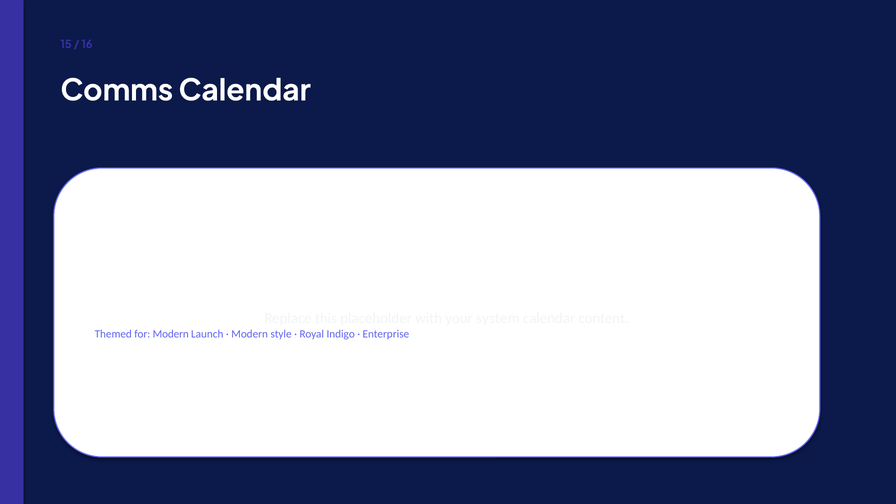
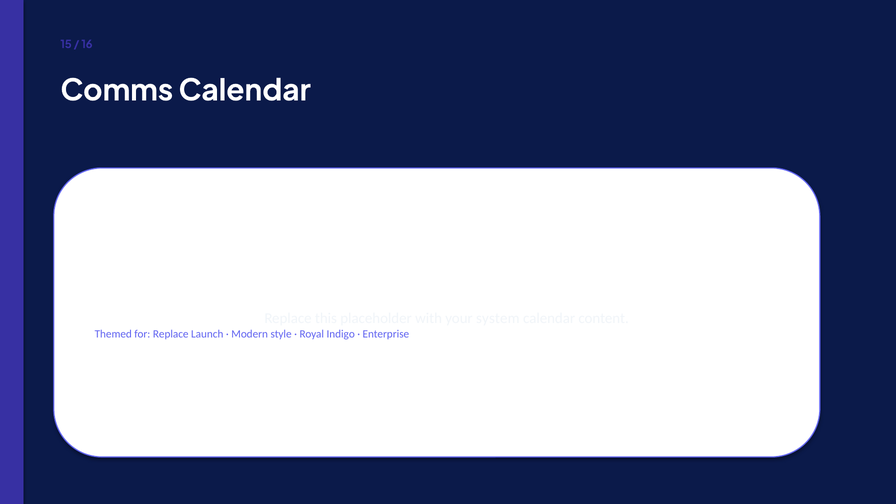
for Modern: Modern -> Replace (171, 334)
